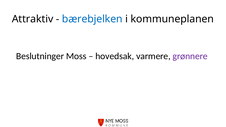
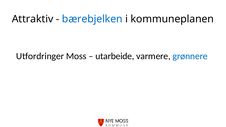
Beslutninger: Beslutninger -> Utfordringer (40, 56)
hovedsak: hovedsak -> utarbeide (115, 56)
grønnere colour: purple -> blue (190, 56)
